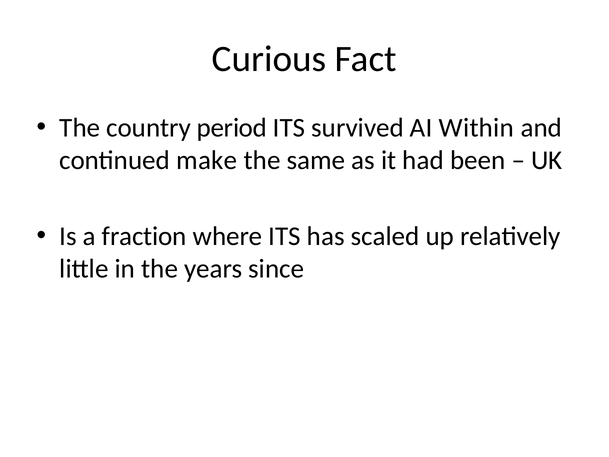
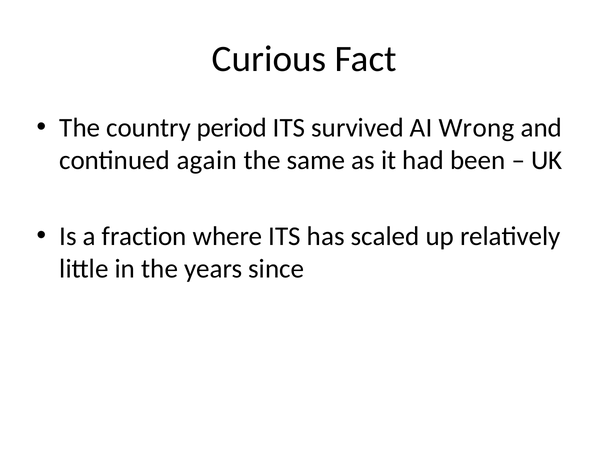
Within: Within -> Wrong (476, 128)
make: make -> again (207, 160)
